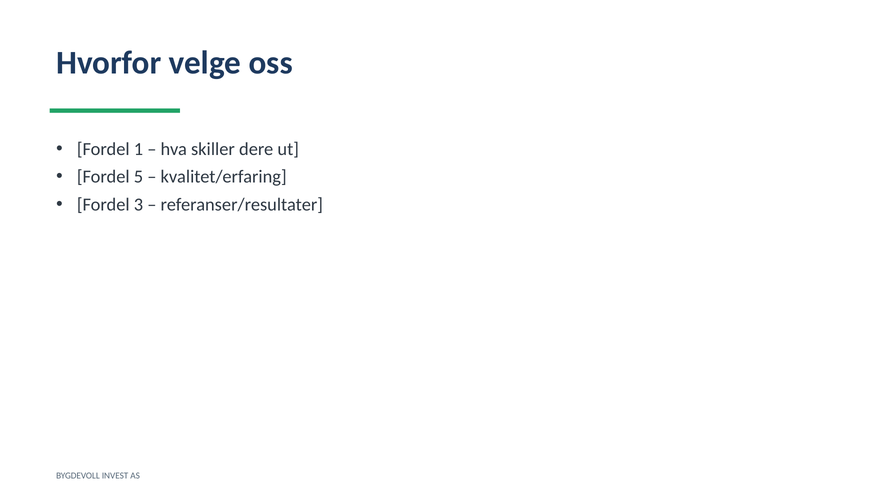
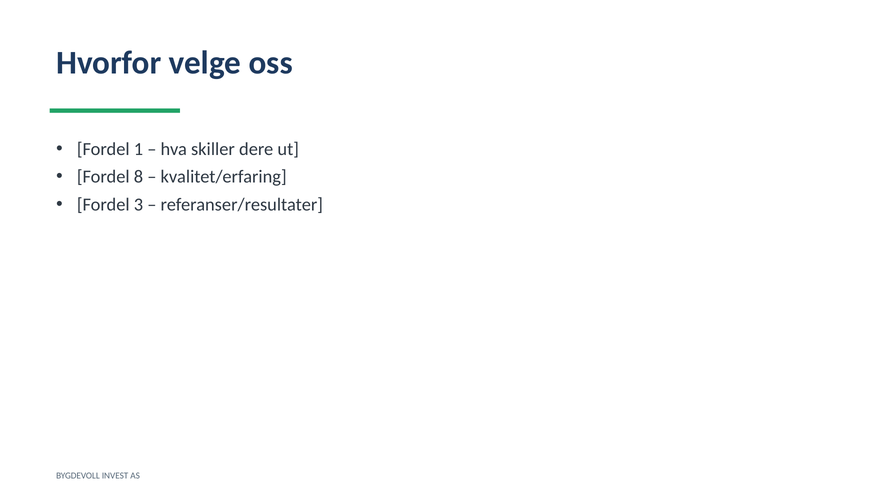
5: 5 -> 8 (138, 177)
